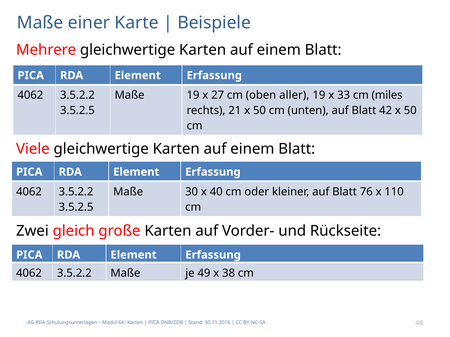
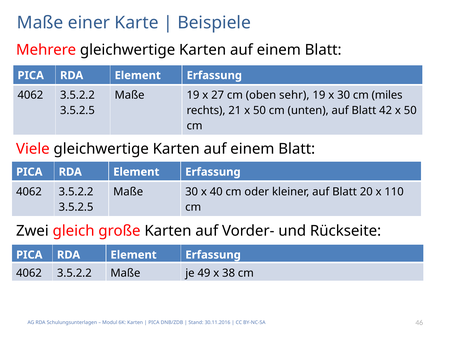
aller: aller -> sehr (294, 95)
x 33: 33 -> 30 (344, 95)
76: 76 -> 20 (366, 192)
